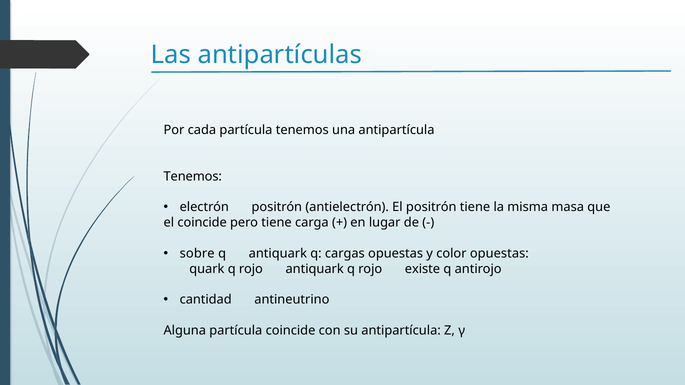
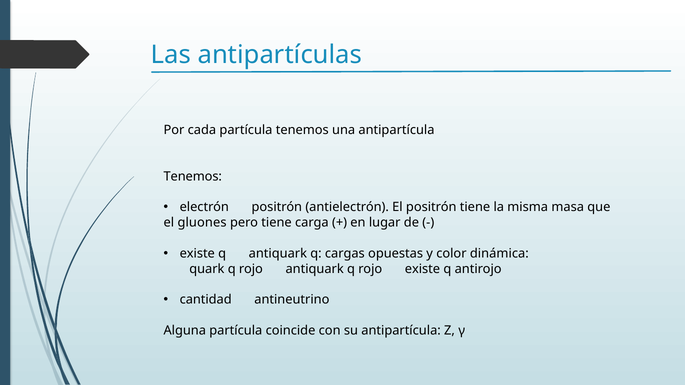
el coincide: coincide -> gluones (202, 223)
sobre: sobre -> existe (197, 254)
color opuestas: opuestas -> dinámica (499, 254)
